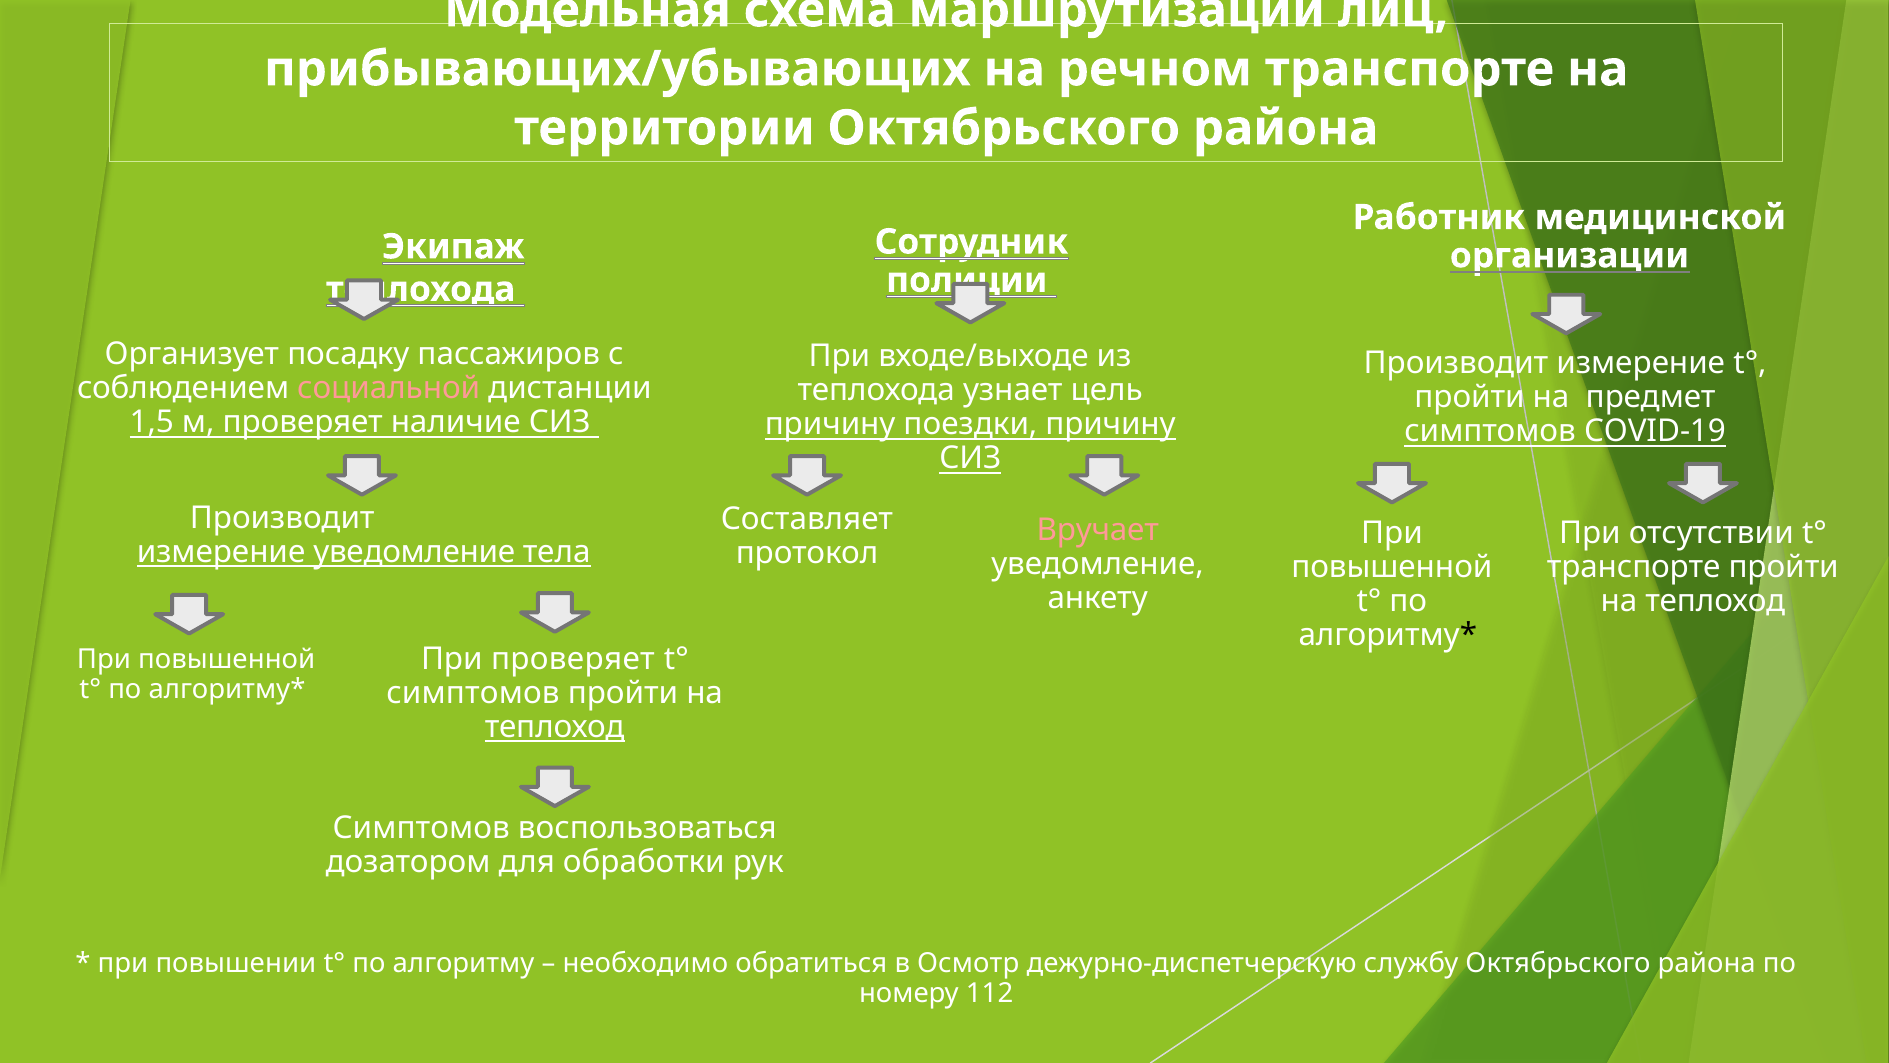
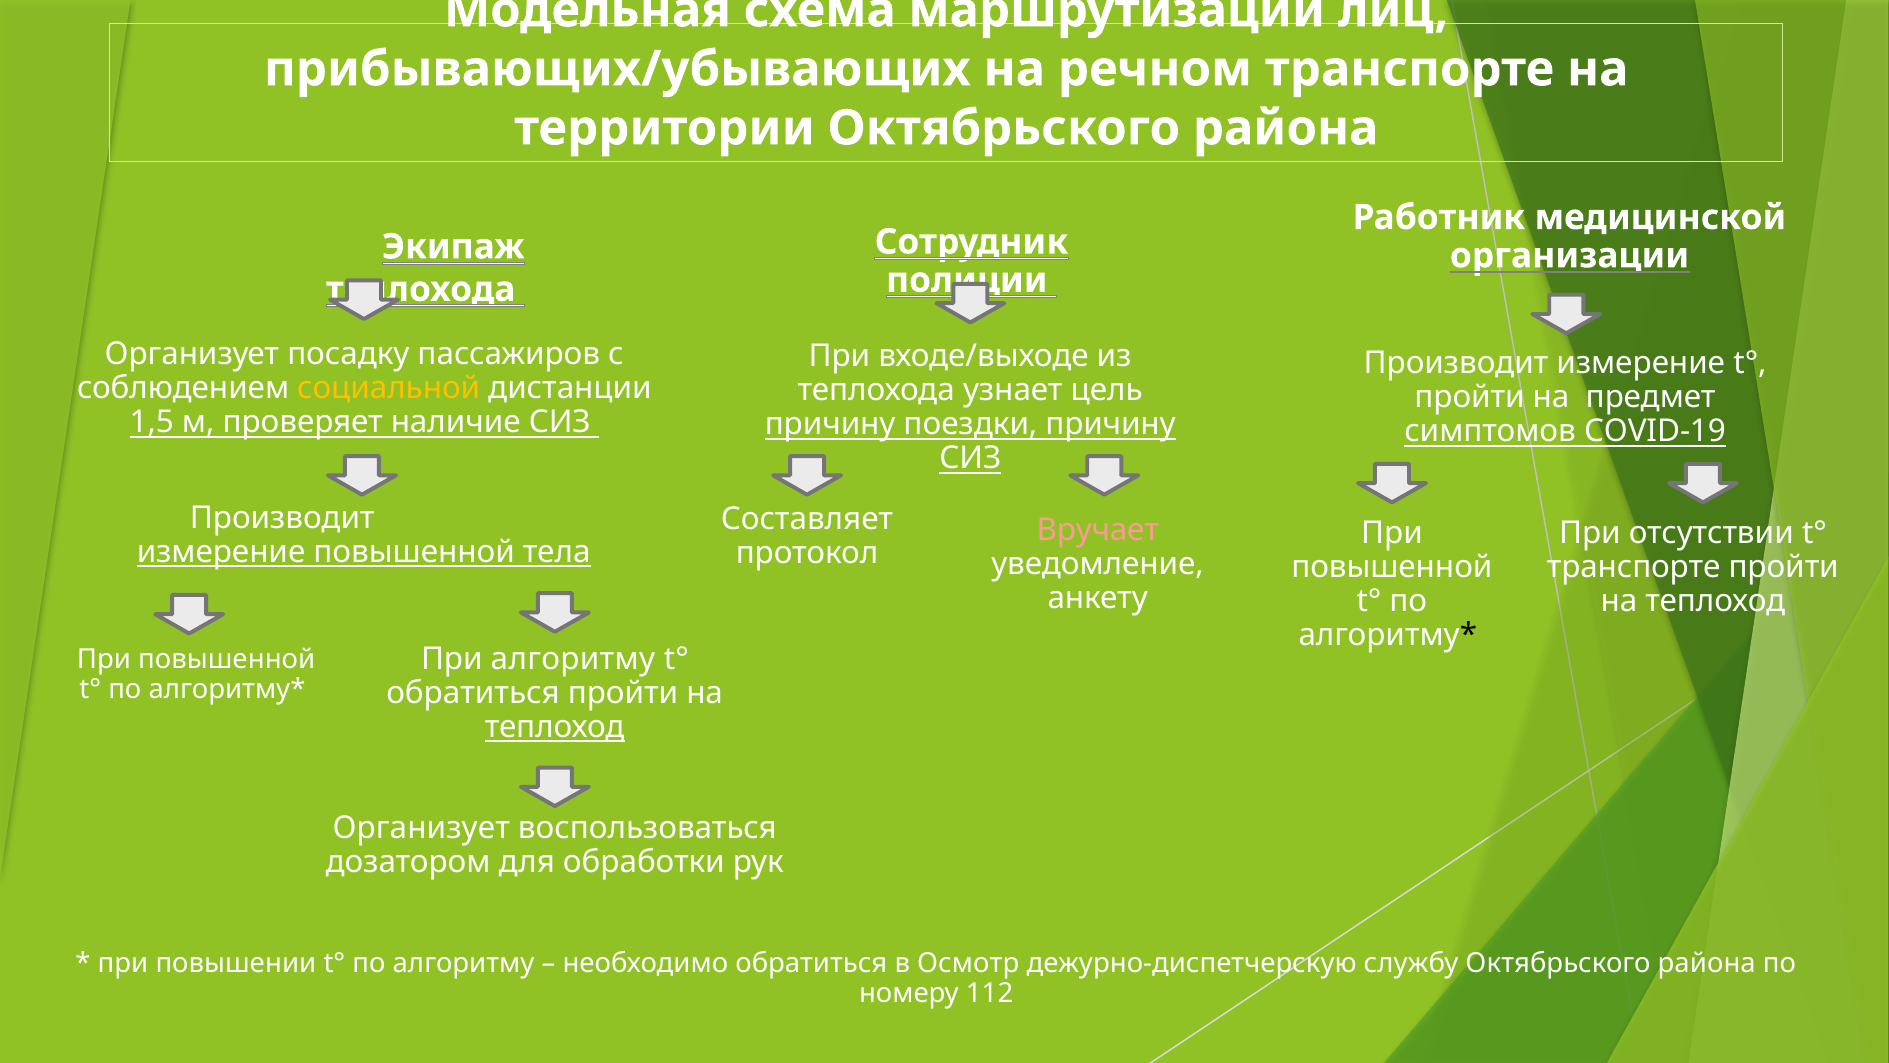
социальной colour: pink -> yellow (389, 388)
измерение уведомление: уведомление -> повышенной (414, 552)
При проверяет: проверяет -> алгоритму (573, 659)
симптомов: симптомов -> обратиться (473, 693)
Симптомов: Симптомов -> Организует (421, 828)
